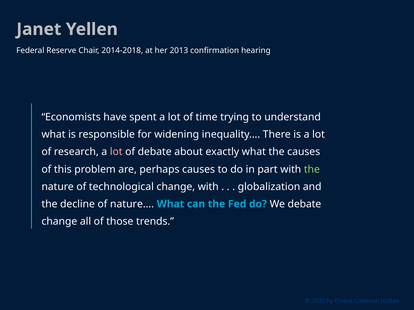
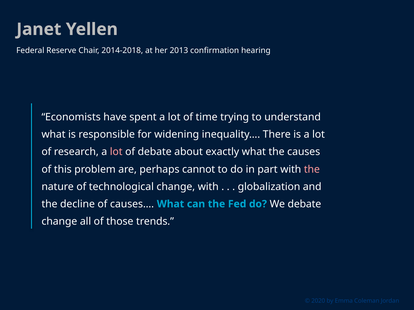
perhaps causes: causes -> cannot (199, 170)
the colour: light green -> pink (312, 170)
nature…: nature… -> causes… (132, 204)
